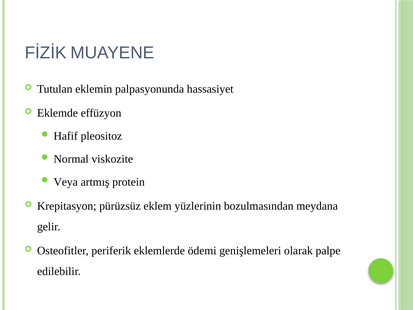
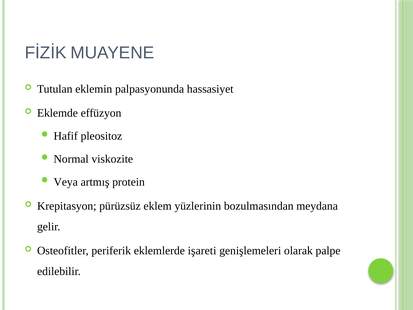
ödemi: ödemi -> işareti (202, 251)
